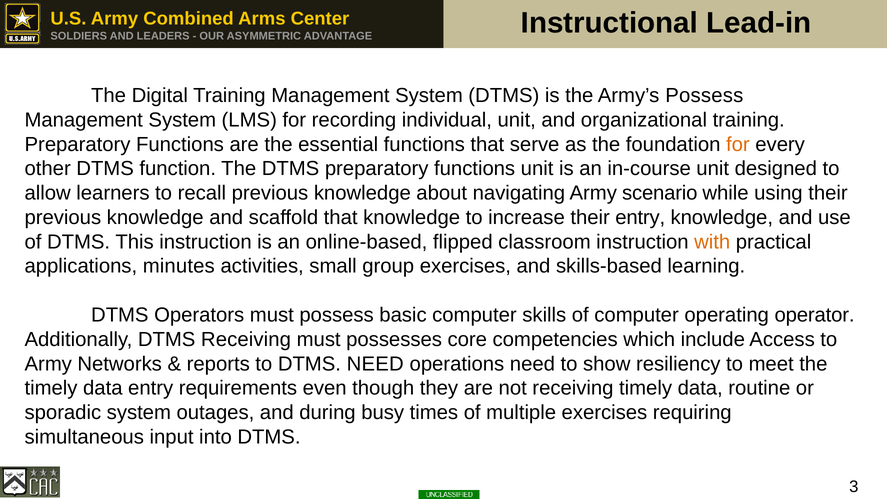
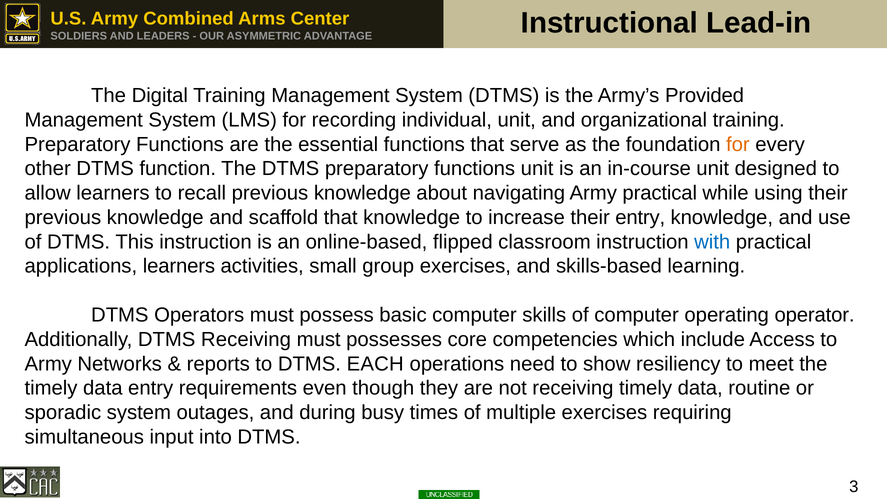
Army’s Possess: Possess -> Provided (705, 96)
Army scenario: scenario -> practical (660, 193)
with colour: orange -> blue (712, 242)
applications minutes: minutes -> learners (179, 266)
DTMS NEED: NEED -> EACH (375, 364)
